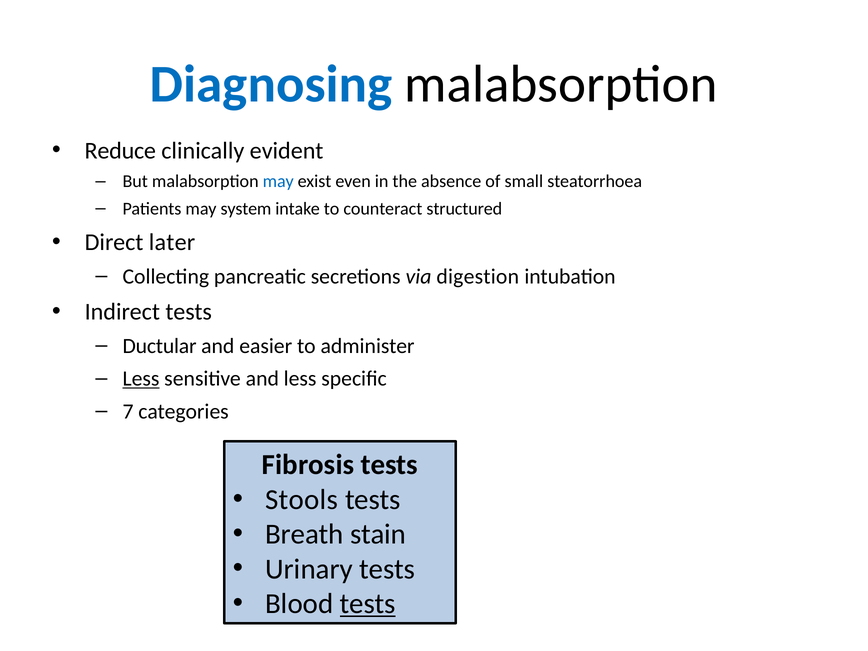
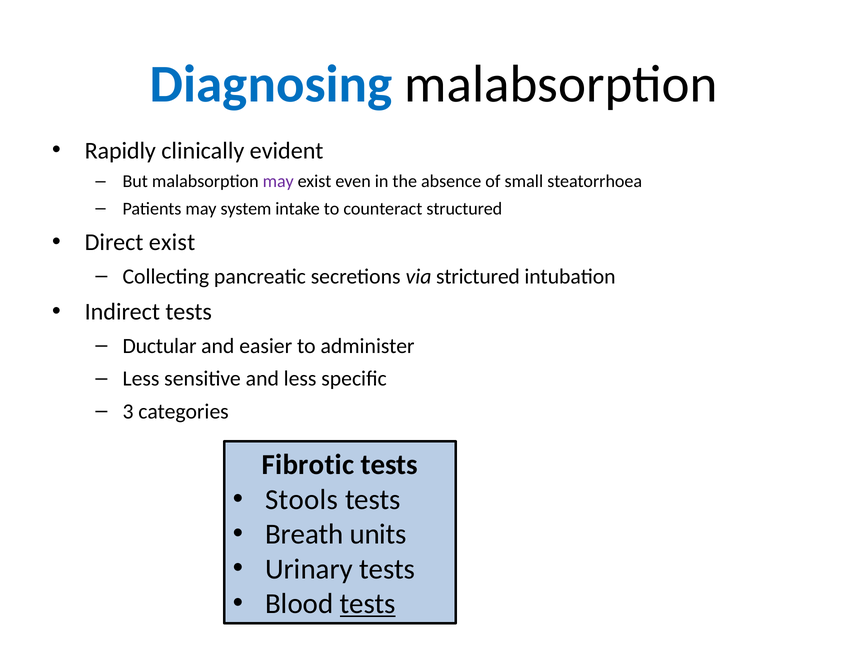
Reduce: Reduce -> Rapidly (120, 151)
may colour: blue -> purple (278, 181)
Direct later: later -> exist (172, 242)
digestion: digestion -> strictured (478, 276)
Less underline: present -> none (141, 379)
7: 7 -> 3 (128, 411)
Fibrosis: Fibrosis -> Fibrotic (308, 465)
stain: stain -> units (378, 534)
